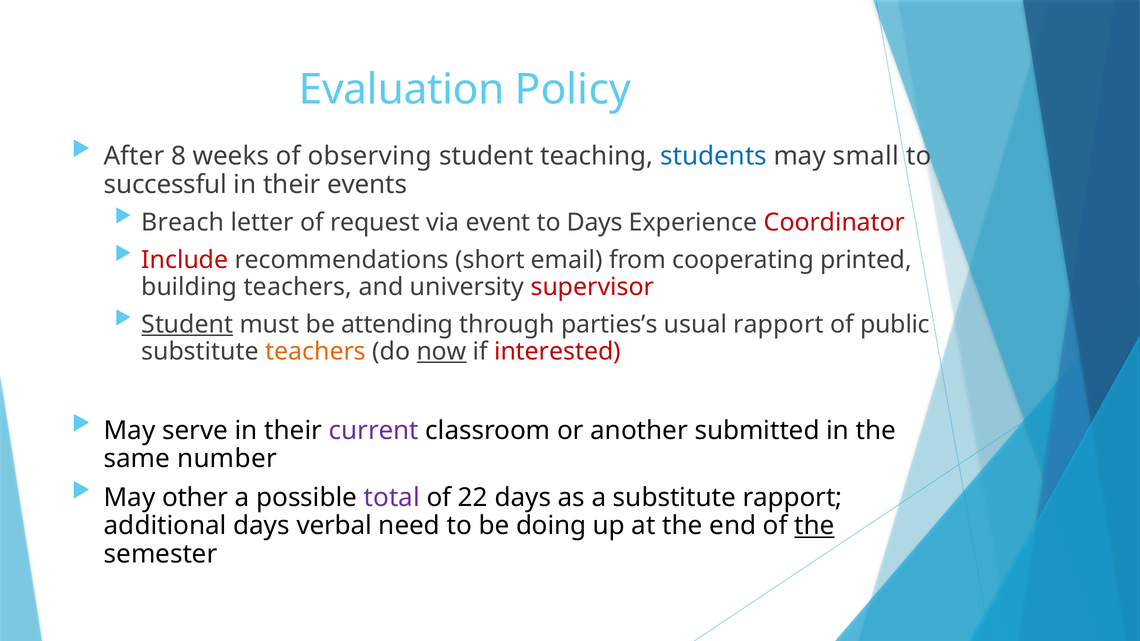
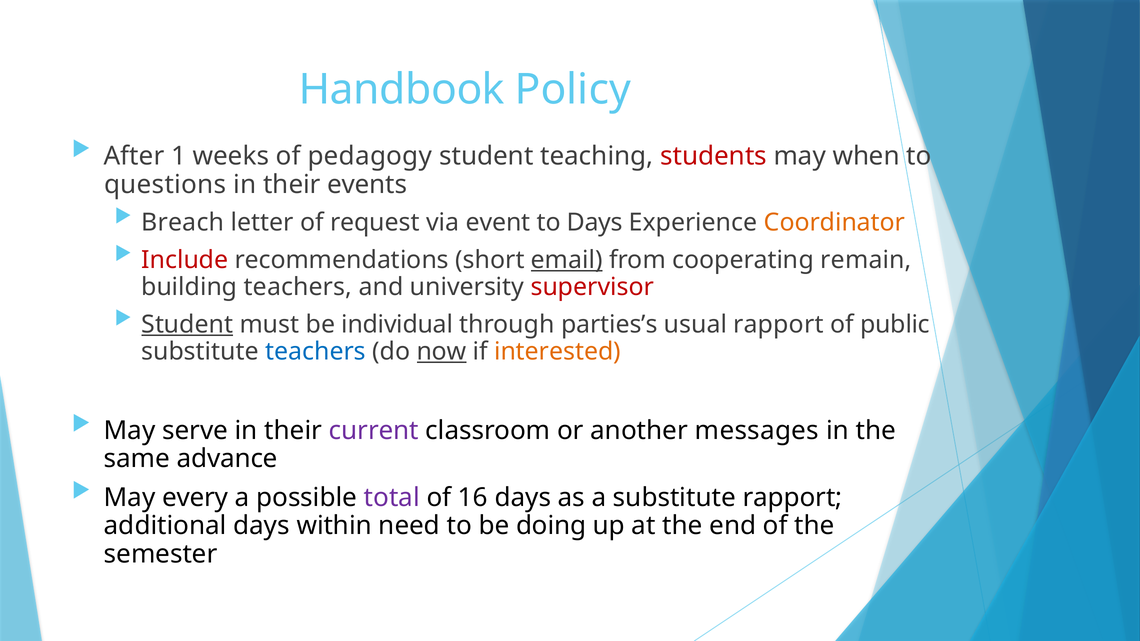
Evaluation: Evaluation -> Handbook (402, 90)
8: 8 -> 1 (179, 156)
observing: observing -> pedagogy (370, 156)
students colour: blue -> red (714, 156)
small: small -> when (866, 156)
successful: successful -> questions (165, 185)
Coordinator colour: red -> orange (834, 223)
email underline: none -> present (567, 260)
printed: printed -> remain (866, 260)
attending: attending -> individual (397, 325)
teachers colour: orange -> blue (316, 352)
interested colour: red -> orange (558, 352)
submitted: submitted -> messages (757, 431)
number: number -> advance (227, 459)
other: other -> every (195, 498)
22: 22 -> 16 (473, 498)
verbal: verbal -> within (334, 526)
the underline: present -> none (814, 526)
